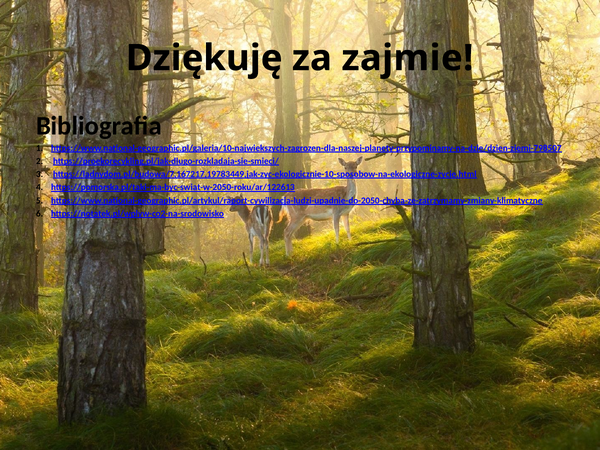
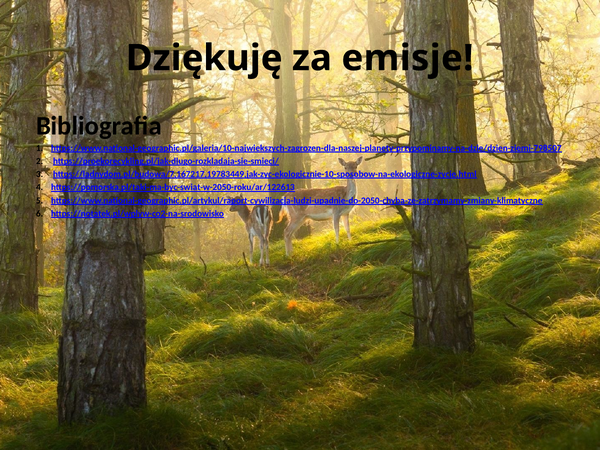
zajmie: zajmie -> emisje (407, 58)
